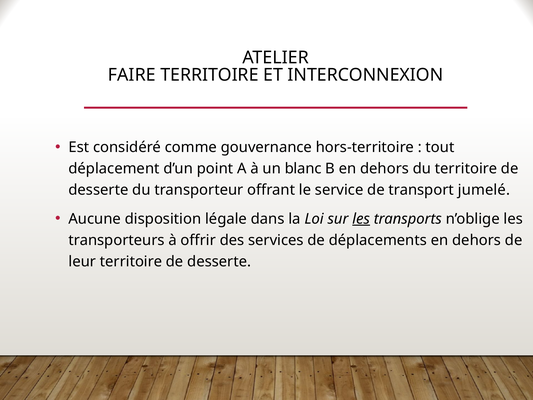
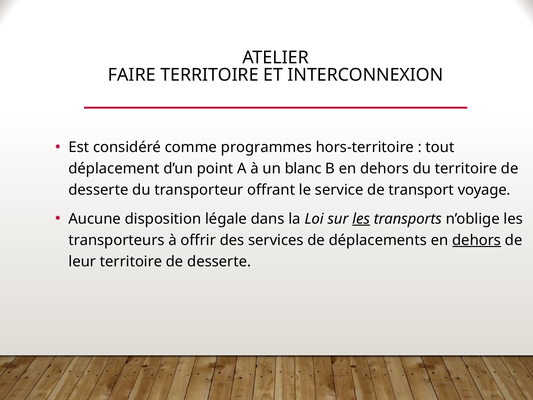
gouvernance: gouvernance -> programmes (266, 147)
jumelé: jumelé -> voyage (484, 190)
dehors underline: none -> present (477, 240)
